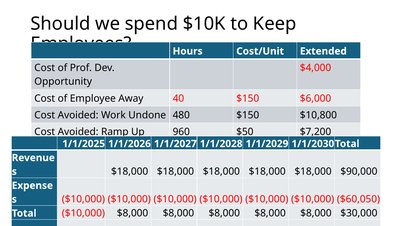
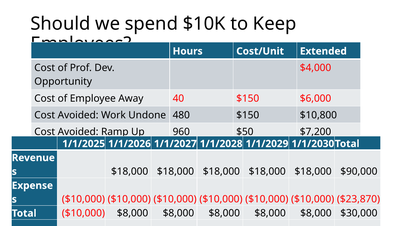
$60,050: $60,050 -> $23,870 (359, 199)
